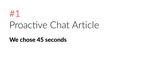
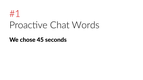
Article: Article -> Words (86, 25)
